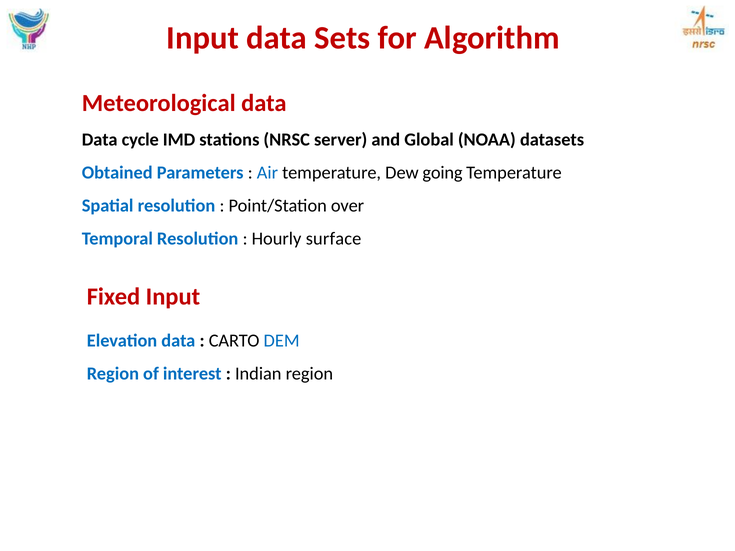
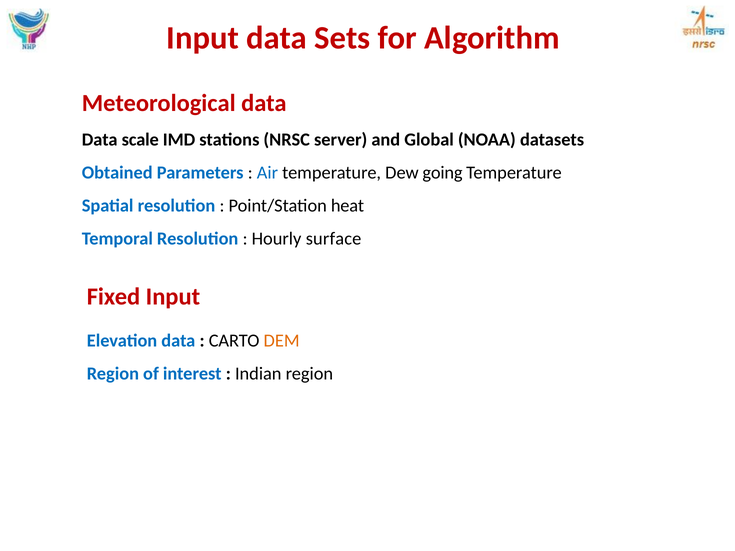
cycle: cycle -> scale (140, 140)
over: over -> heat (347, 206)
DEM colour: blue -> orange (282, 341)
